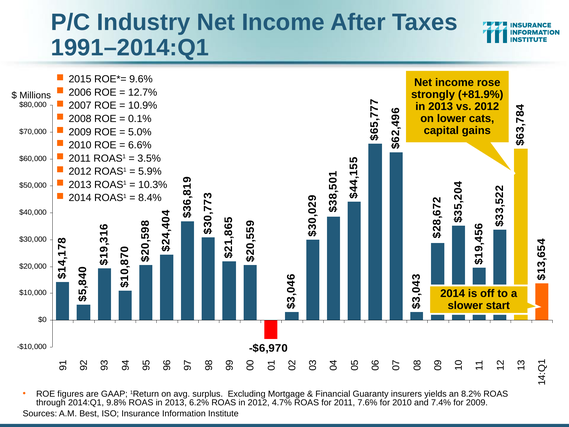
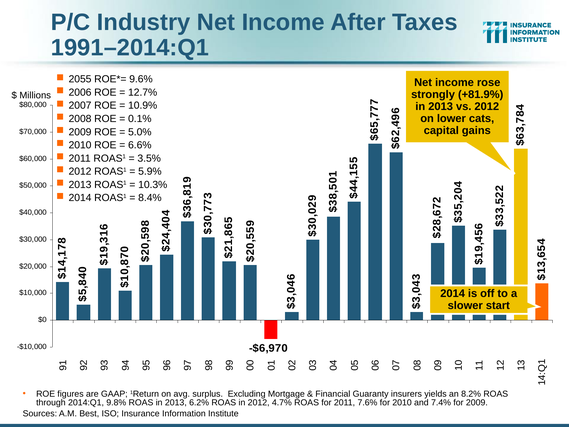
2015: 2015 -> 2055 (80, 79)
